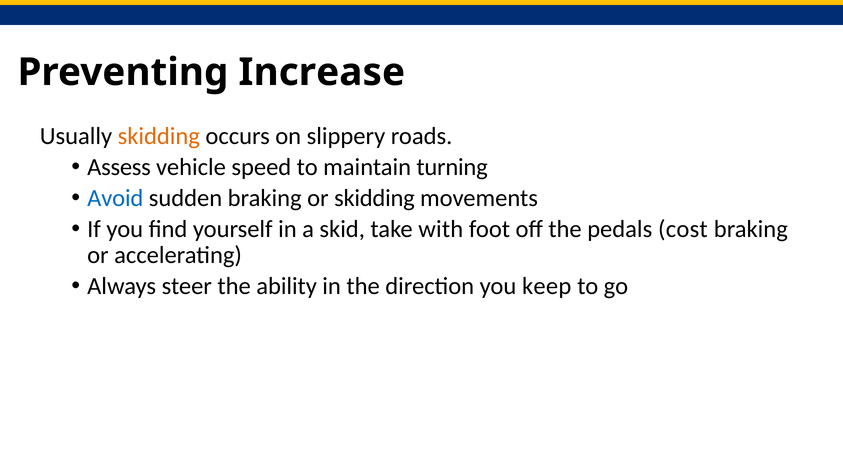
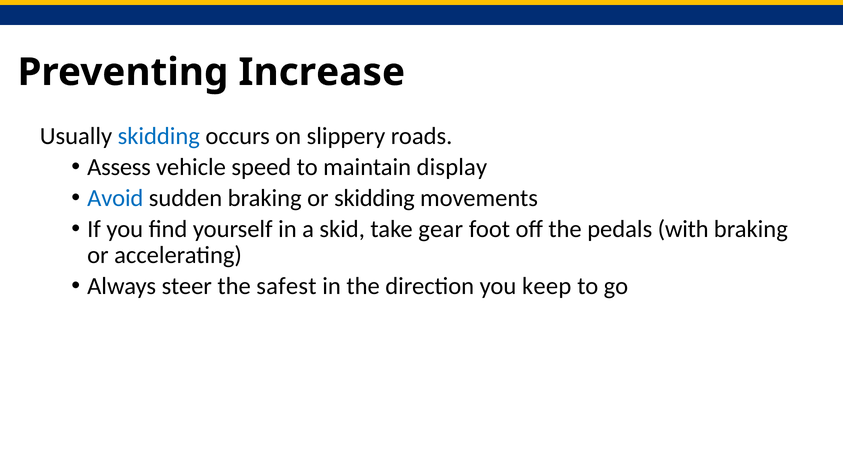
skidding colour: orange -> blue (159, 136)
turning: turning -> display (452, 167)
with: with -> gear (441, 229)
cost: cost -> with (683, 229)
ability: ability -> safest (286, 286)
